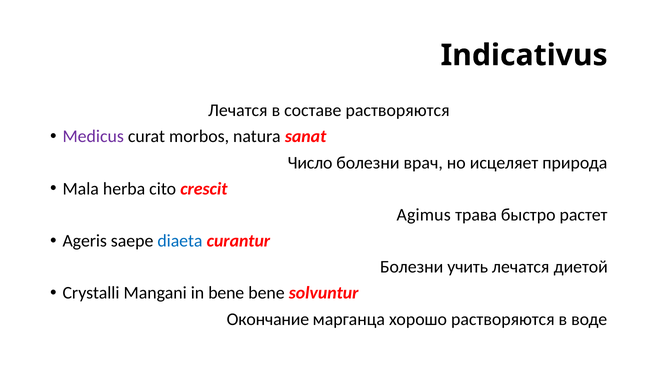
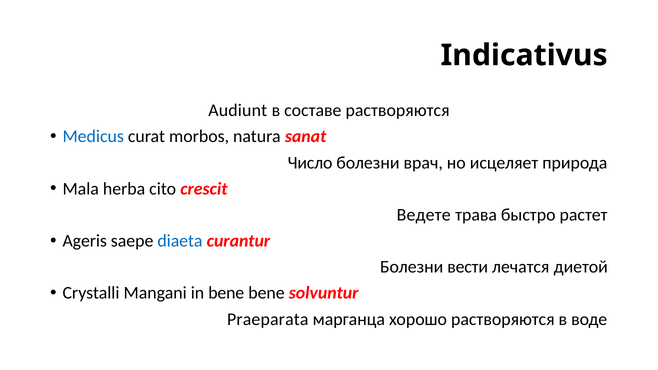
Лечатся: Лечатся -> Audiunt (238, 110)
Medicus colour: purple -> blue (93, 137)
Agimus: Agimus -> Ведете (424, 215)
учить: учить -> вести (468, 267)
Окончание: Окончание -> Praeparata (268, 319)
